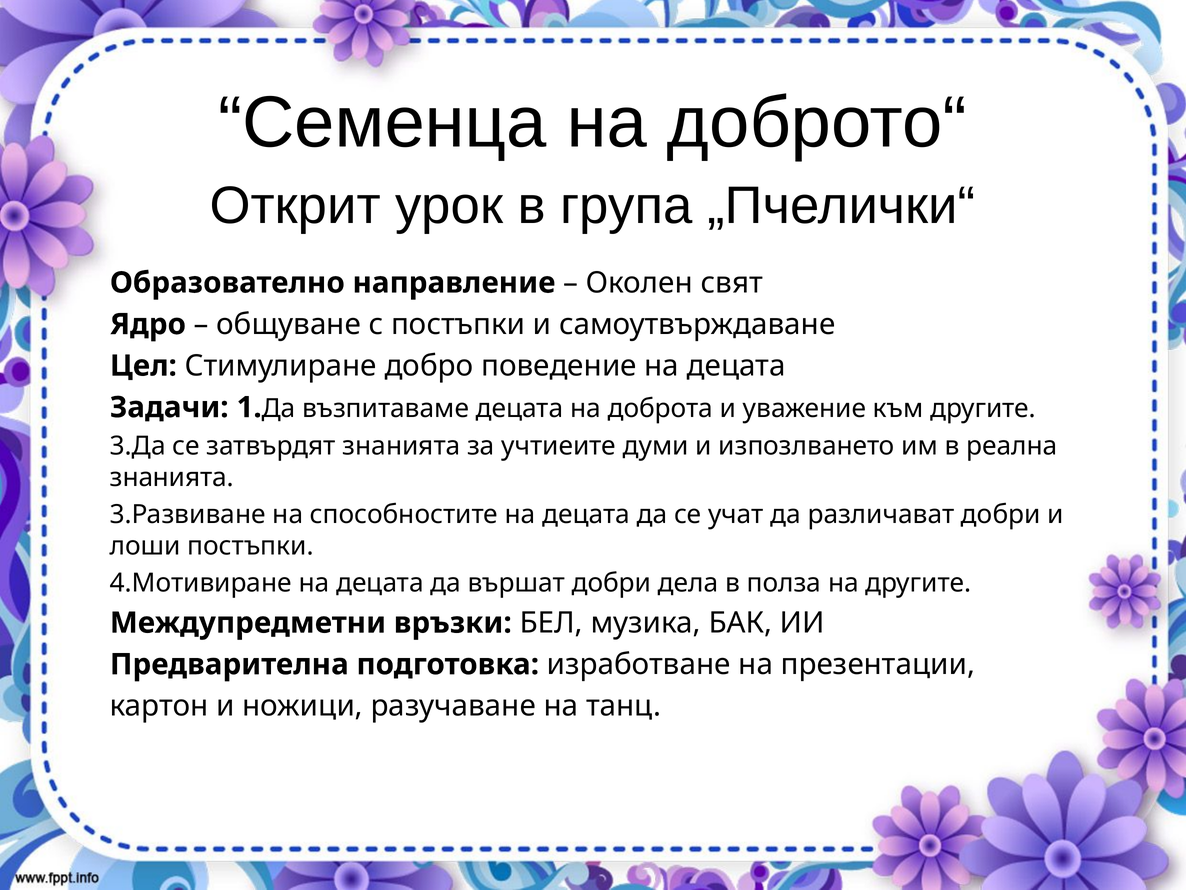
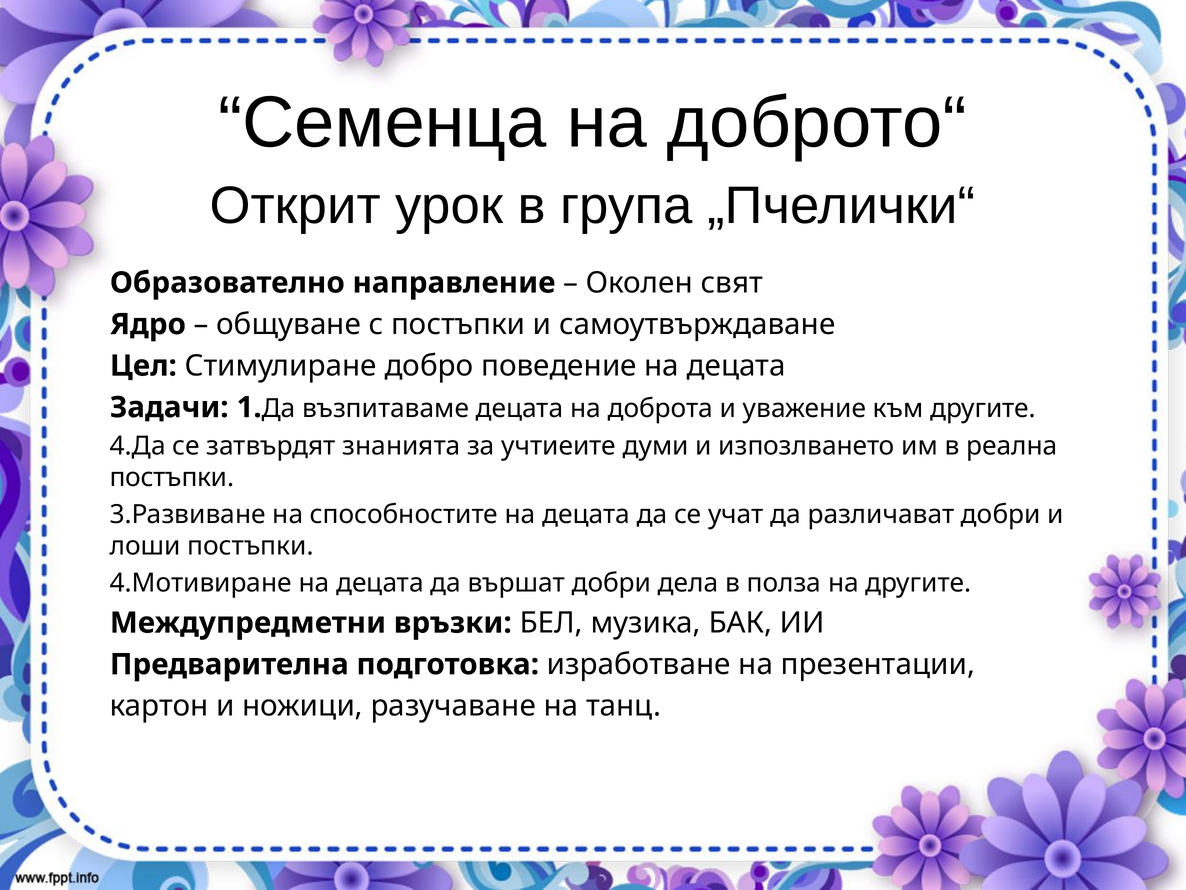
3.Да: 3.Да -> 4.Да (138, 446)
знанията: знанията -> постъпки (172, 477)
